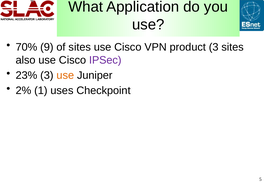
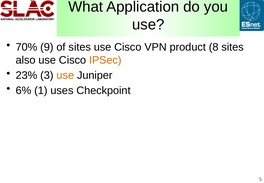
product 3: 3 -> 8 (214, 47)
IPSec colour: purple -> orange (105, 60)
2%: 2% -> 6% (23, 90)
